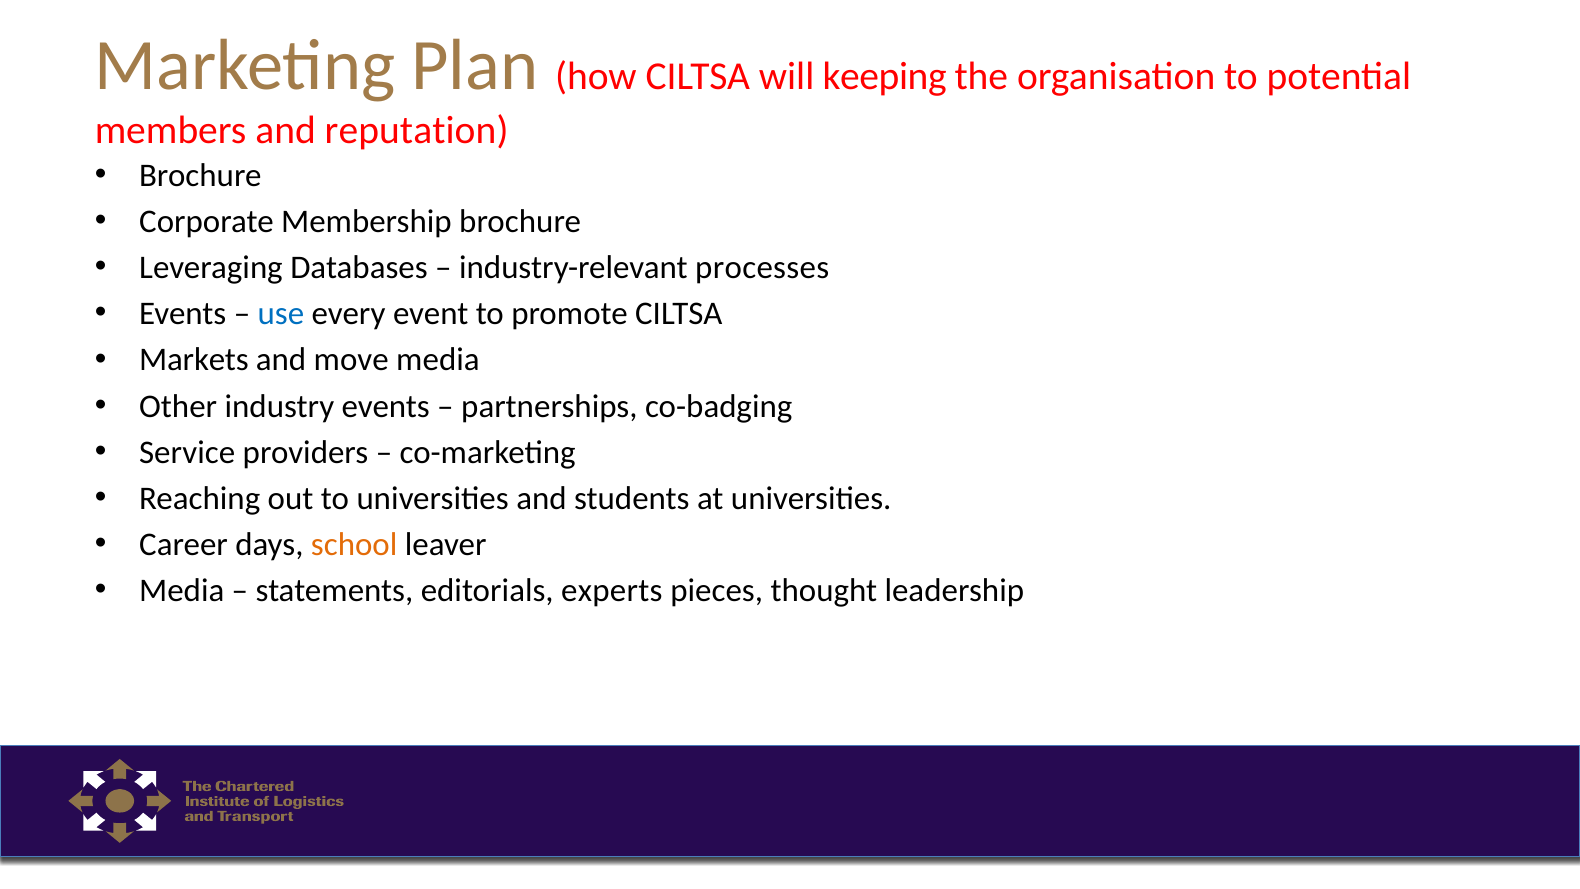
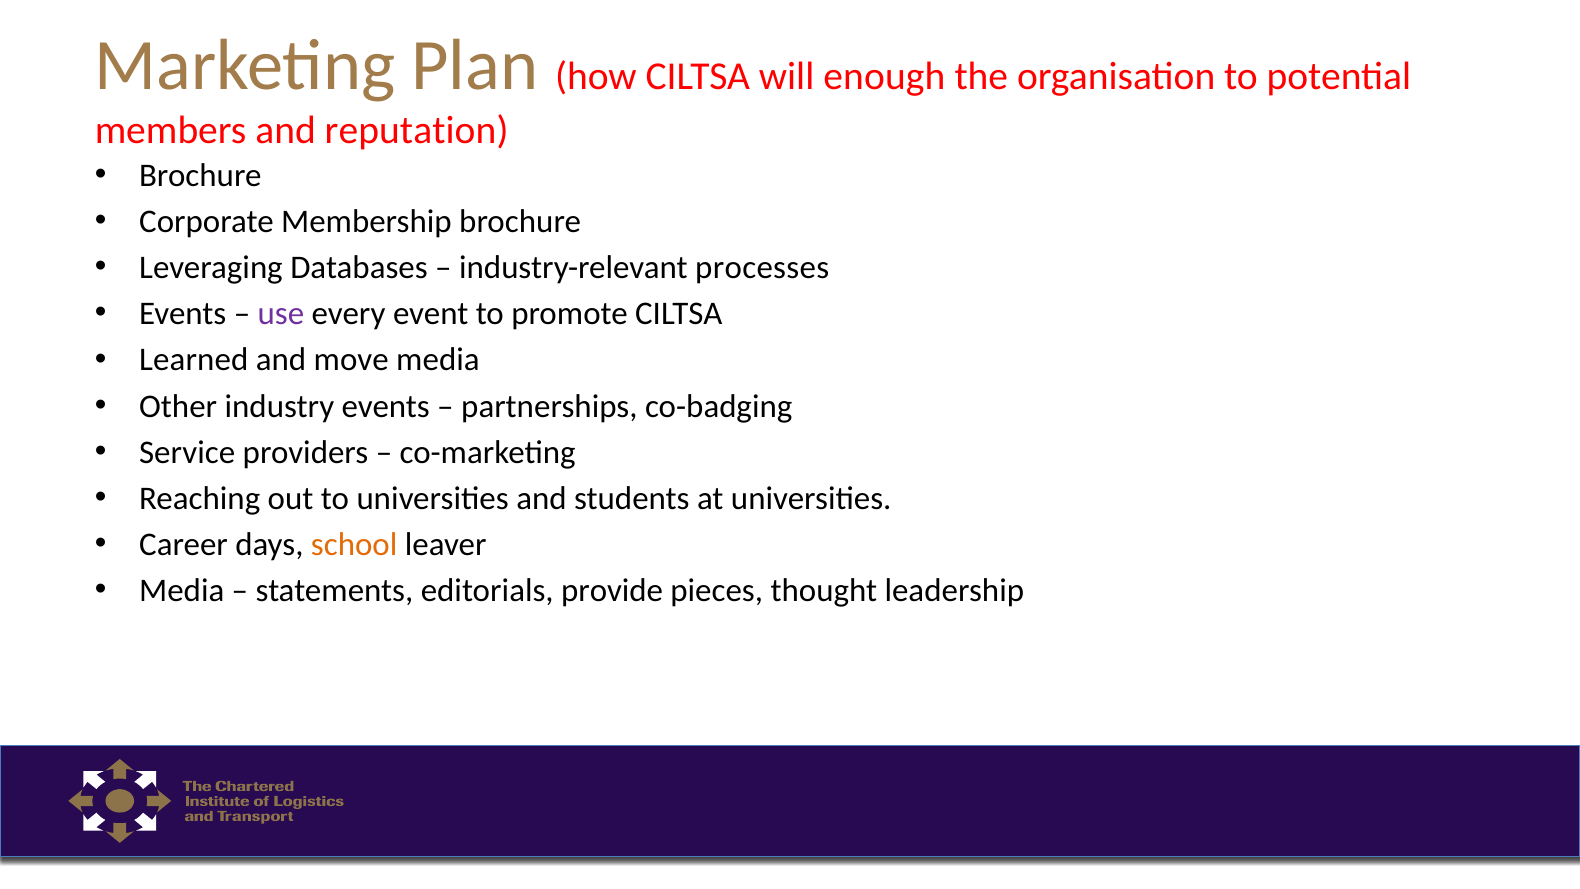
keeping: keeping -> enough (884, 76)
use colour: blue -> purple (281, 314)
Markets: Markets -> Learned (194, 360)
experts: experts -> provide (612, 590)
